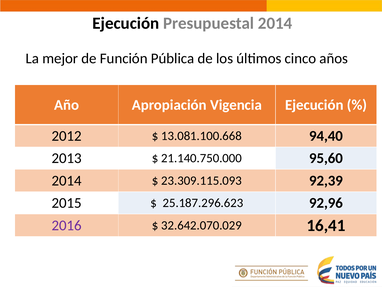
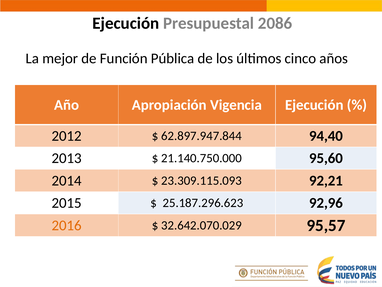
Presupuestal 2014: 2014 -> 2086 (275, 23)
13.081.100.668: 13.081.100.668 -> 62.897.947.844 (202, 136)
92,39: 92,39 -> 92,21 (326, 180)
2016 colour: purple -> orange (67, 225)
16,41: 16,41 -> 95,57 (326, 225)
